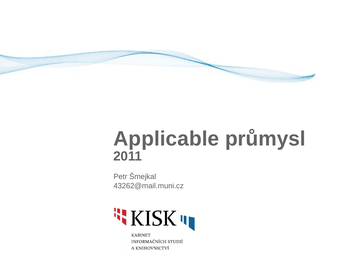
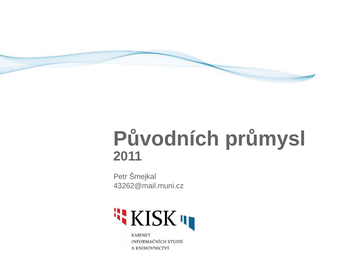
Applicable: Applicable -> Původních (166, 138)
